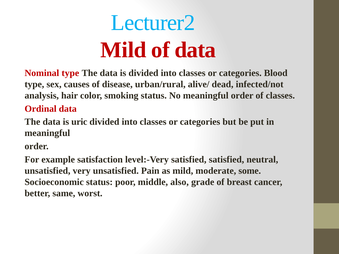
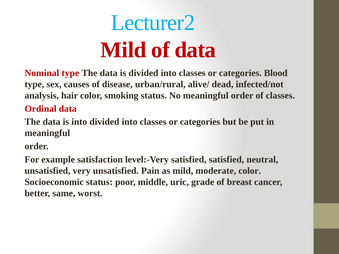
is uric: uric -> into (79, 122)
moderate some: some -> color (250, 171)
also: also -> uric (180, 182)
